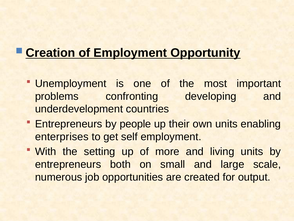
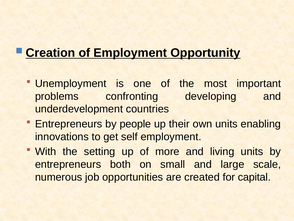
enterprises: enterprises -> innovations (62, 136)
output: output -> capital (254, 177)
